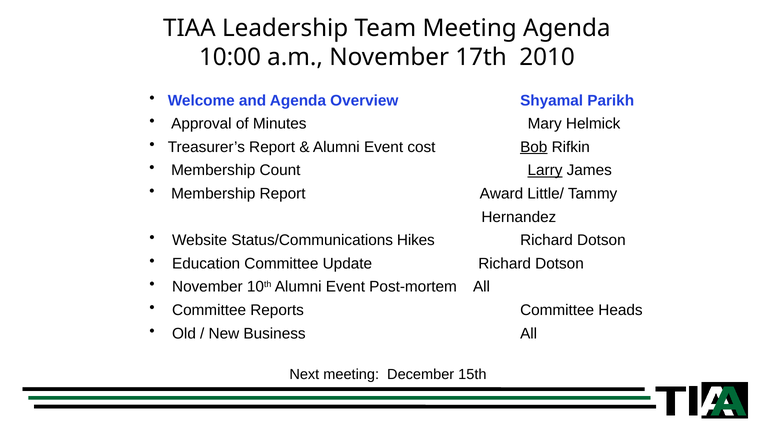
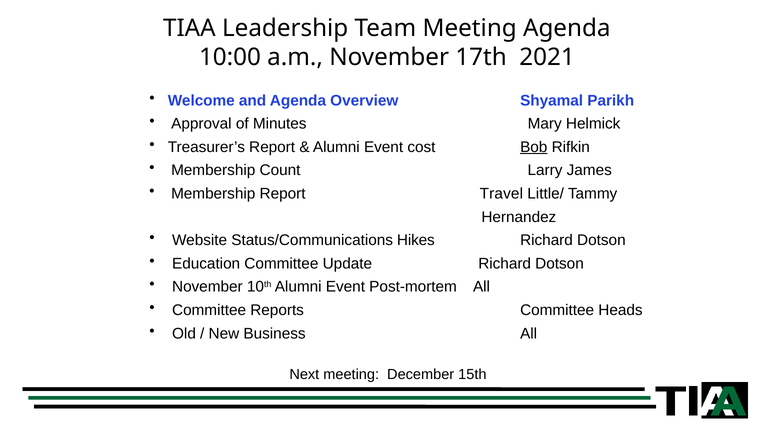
2010: 2010 -> 2021 (547, 57)
Larry underline: present -> none (545, 170)
Award: Award -> Travel (501, 193)
